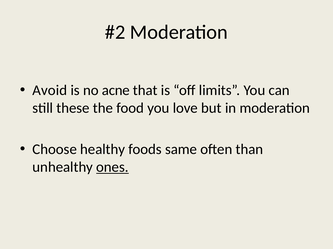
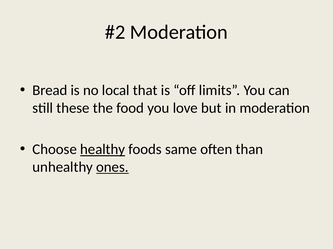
Avoid: Avoid -> Bread (50, 91)
acne: acne -> local (116, 91)
healthy underline: none -> present (103, 150)
